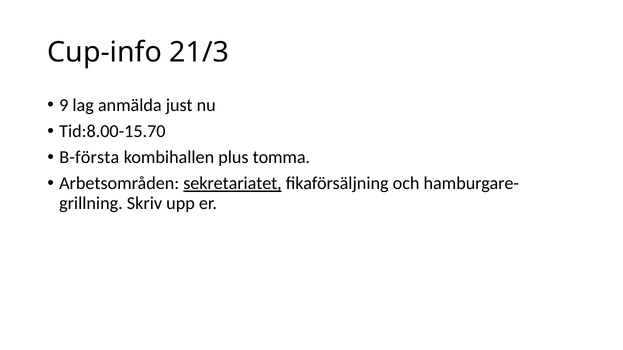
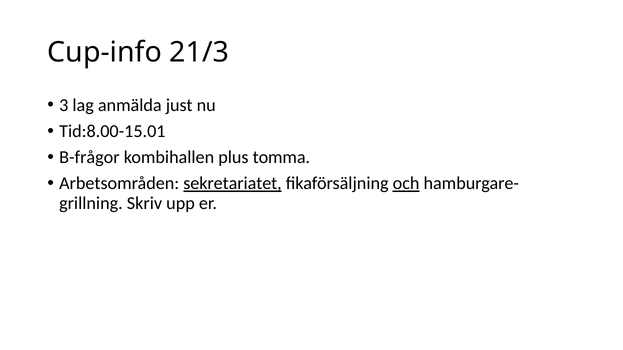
9: 9 -> 3 (64, 105)
Tid:8.00-15.70: Tid:8.00-15.70 -> Tid:8.00-15.01 (112, 131)
B-första: B-första -> B-frågor (89, 158)
och underline: none -> present (406, 184)
